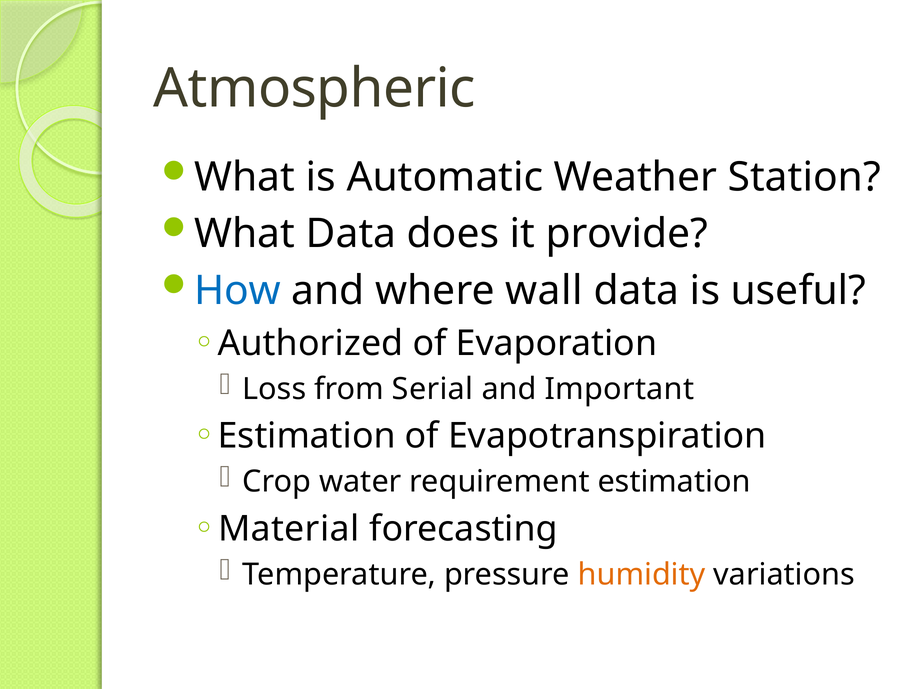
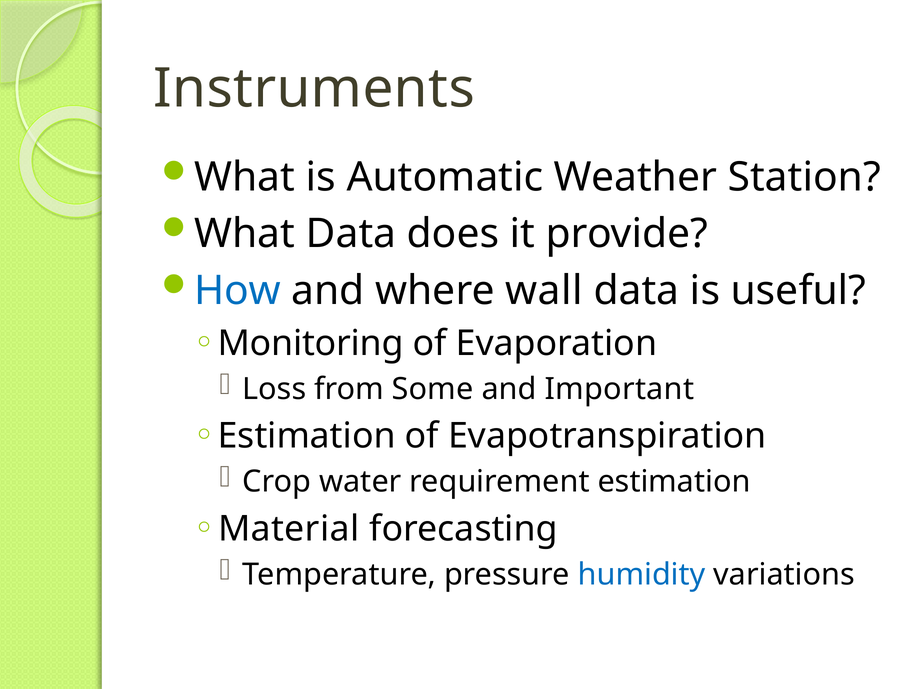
Atmospheric: Atmospheric -> Instruments (314, 89)
Authorized: Authorized -> Monitoring (311, 343)
Serial: Serial -> Some (433, 389)
humidity colour: orange -> blue (642, 575)
